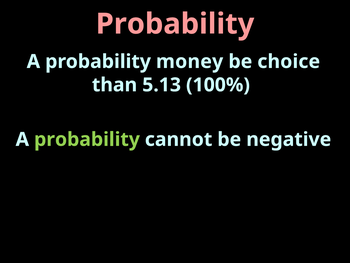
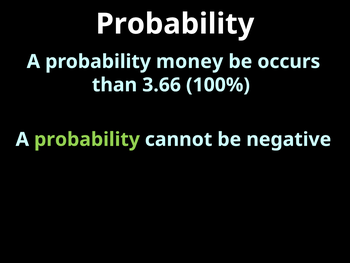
Probability colour: pink -> white (175, 24)
choice: choice -> occurs (289, 61)
5.13: 5.13 -> 3.66 (162, 85)
